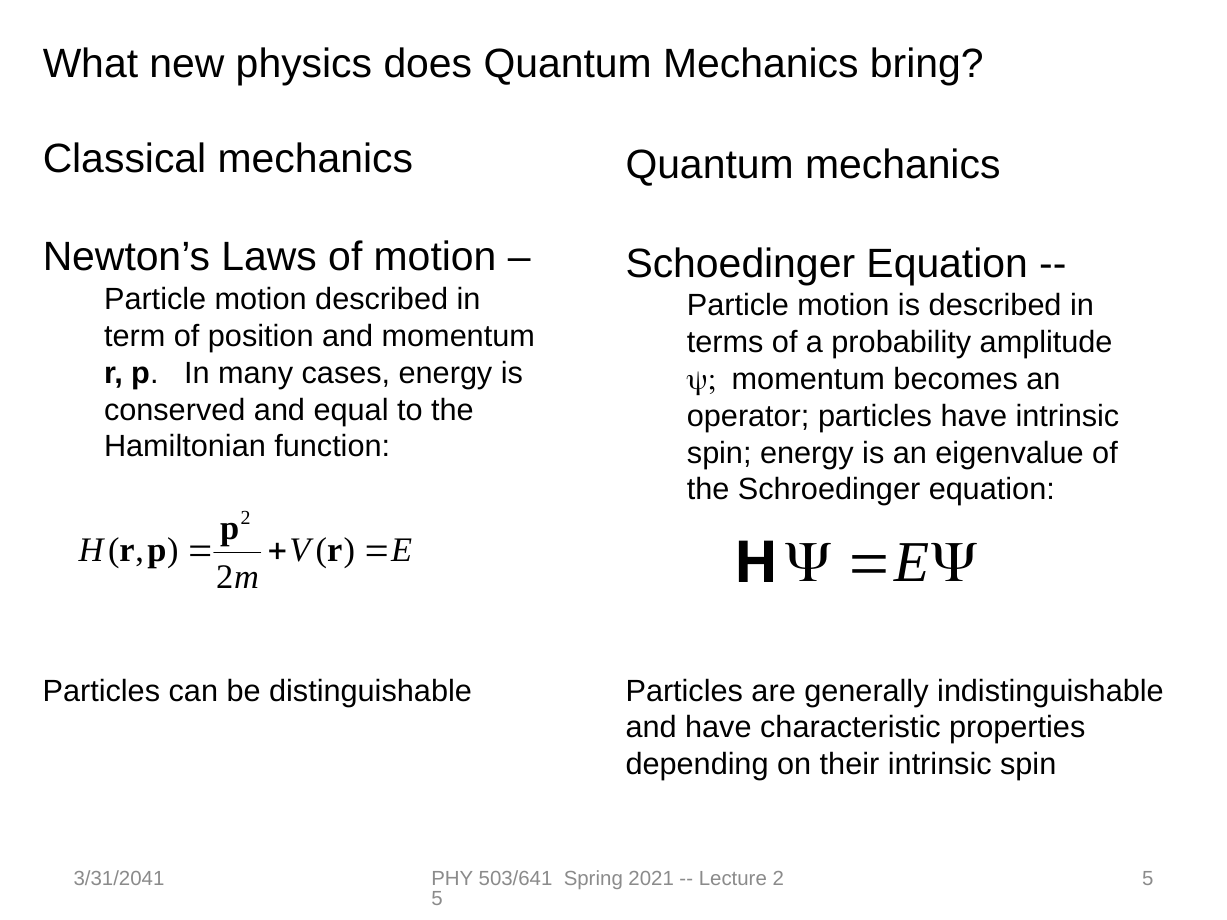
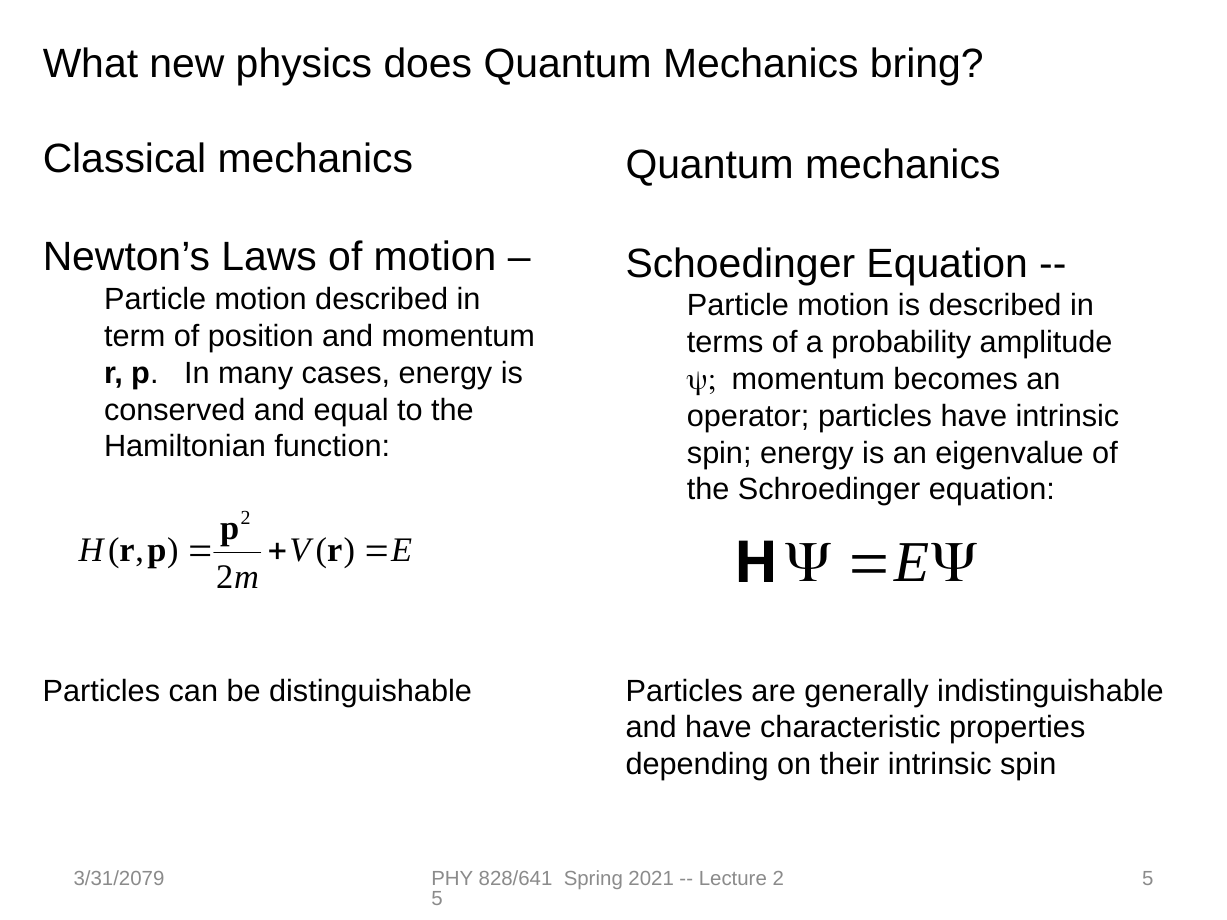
3/31/2041: 3/31/2041 -> 3/31/2079 (119, 879)
503/641: 503/641 -> 828/641 (516, 879)
